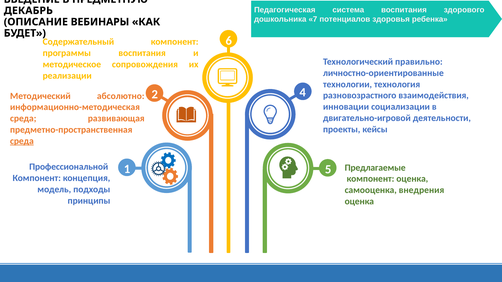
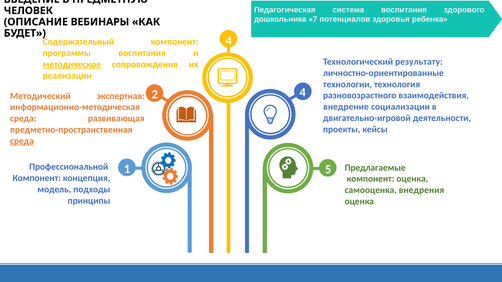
ДЕКАБРЬ: ДЕКАБРЬ -> ЧЕЛОВЕК (28, 11)
БУДЕТ 6: 6 -> 4 (229, 41)
правильно: правильно -> результату (419, 62)
методическое underline: none -> present (72, 64)
абсолютно: абсолютно -> экспертная (121, 96)
инновации: инновации -> внедрение (346, 107)
